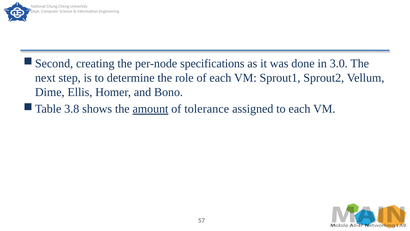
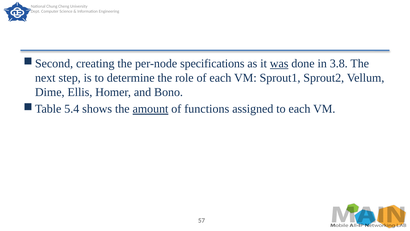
was underline: none -> present (279, 63)
3.0: 3.0 -> 3.8 (339, 63)
3.8: 3.8 -> 5.4 (72, 109)
tolerance: tolerance -> functions (207, 109)
